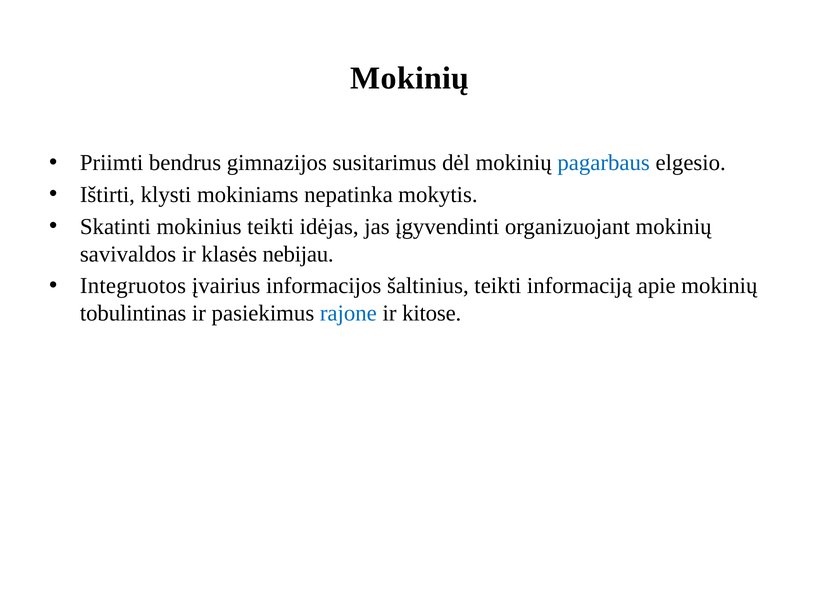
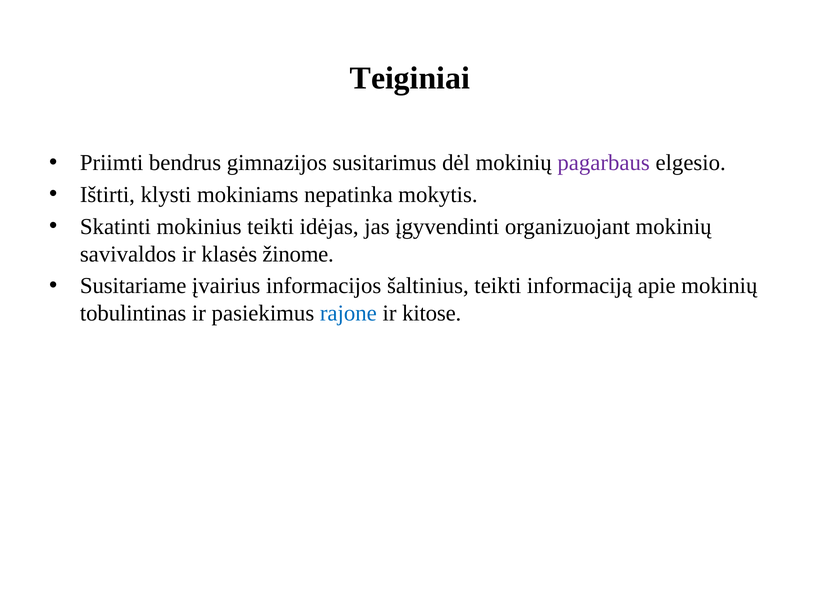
Mokinių: Mokinių -> Teiginiai (410, 78)
pagarbaus colour: blue -> purple (604, 163)
nebijau: nebijau -> žinome (298, 254)
Integruotos: Integruotos -> Susitariame (133, 286)
